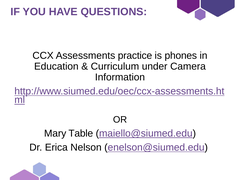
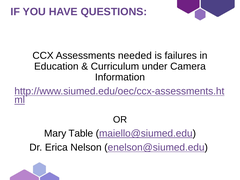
practice: practice -> needed (135, 56)
phones: phones -> failures (181, 56)
